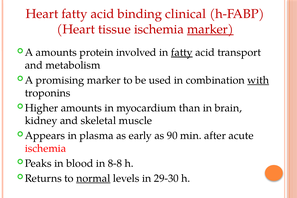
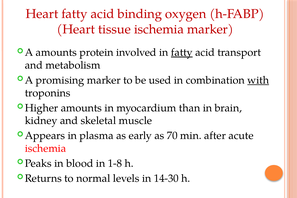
clinical: clinical -> oxygen (186, 14)
marker underline: present -> none (210, 29)
90: 90 -> 70 (172, 136)
8-8: 8-8 -> 1-8 (115, 163)
normal underline: present -> none (93, 178)
29-30: 29-30 -> 14-30 (166, 178)
